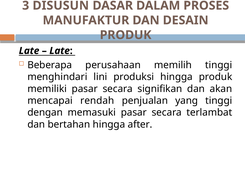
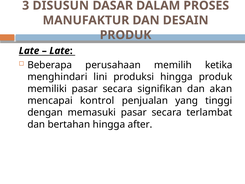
memilih tinggi: tinggi -> ketika (219, 65)
rendah: rendah -> kontrol (97, 101)
